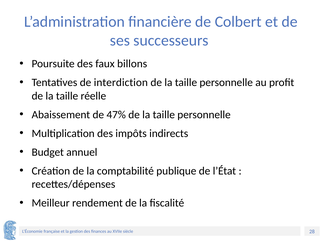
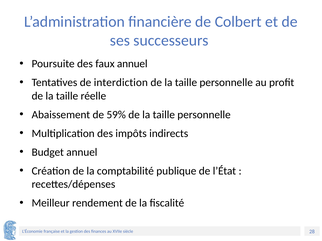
faux billons: billons -> annuel (132, 64)
47%: 47% -> 59% (116, 115)
